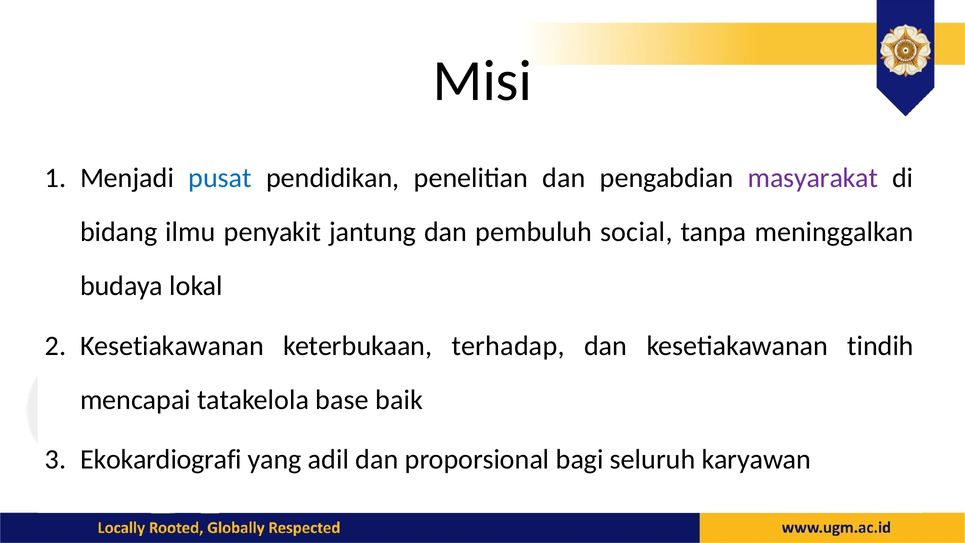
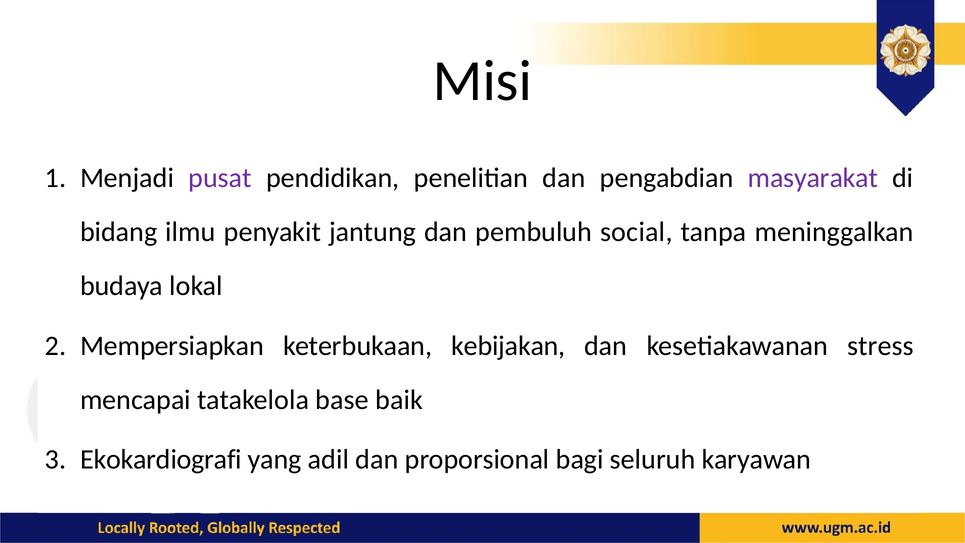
pusat colour: blue -> purple (220, 178)
Kesetiakawanan: Kesetiakawanan -> Mempersiapkan (172, 346)
terhadap: terhadap -> kebijakan (508, 346)
tindih: tindih -> stress (881, 346)
